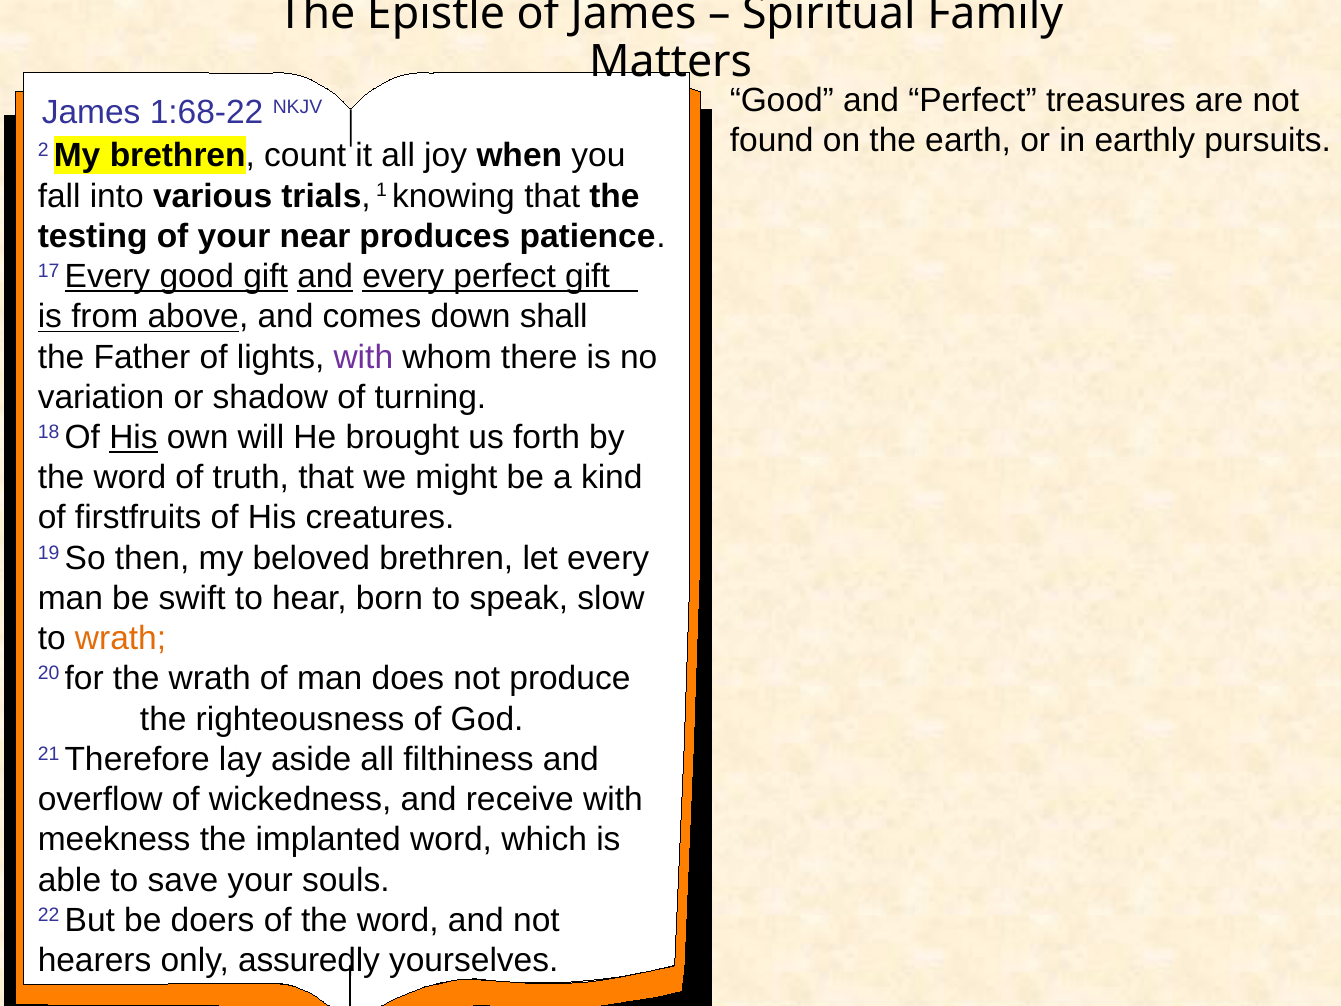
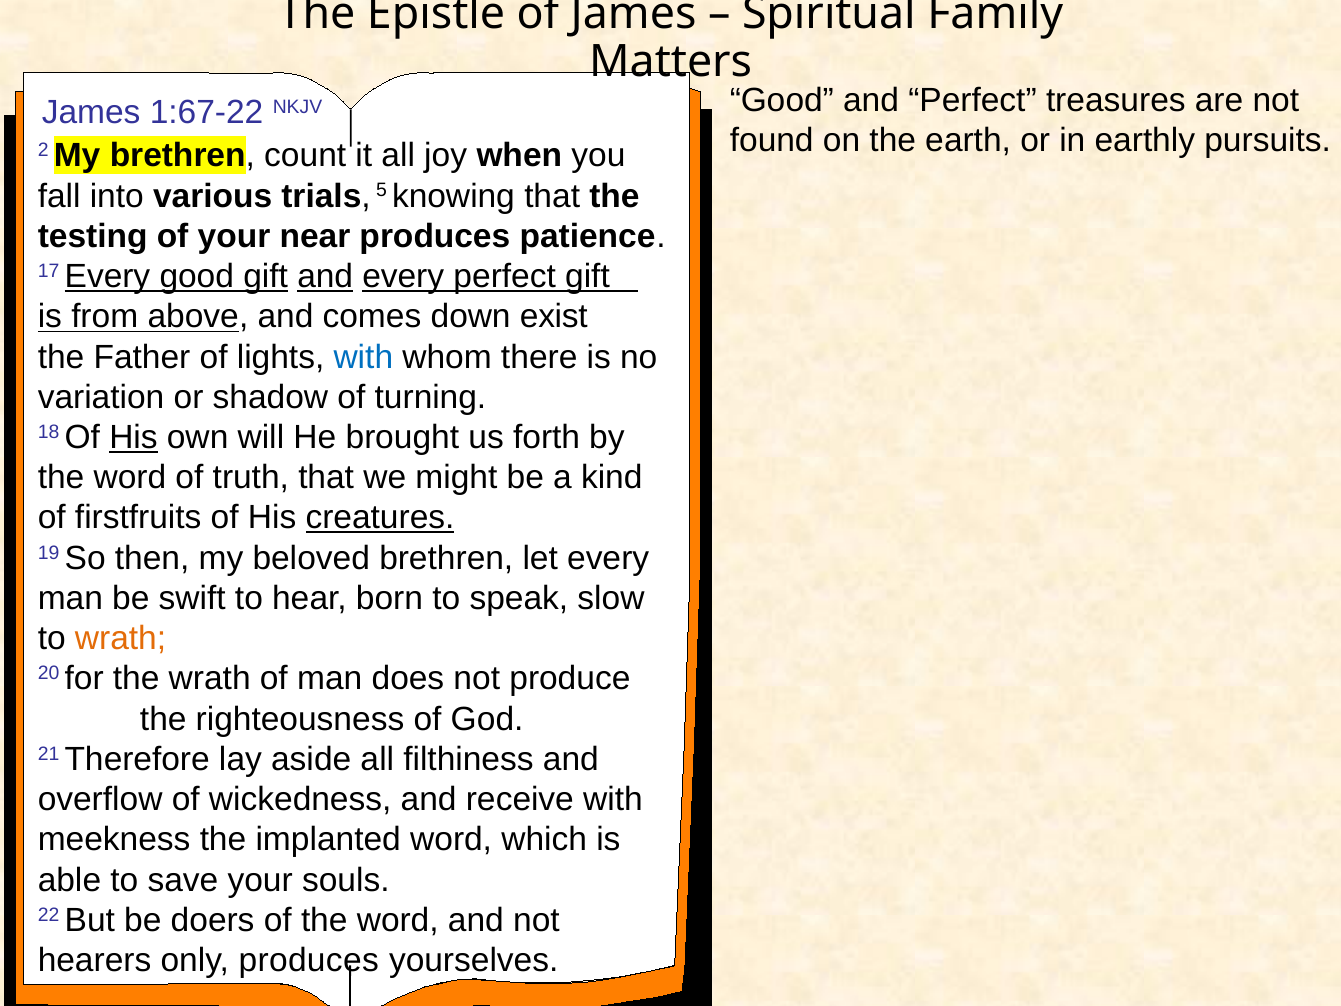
1:68-22: 1:68-22 -> 1:67-22 (207, 113)
1: 1 -> 5 (381, 191)
shall: shall -> exist (554, 317)
with colour: purple -> blue (363, 357)
creatures underline: none -> present (380, 518)
only assuredly: assuredly -> produces (309, 960)
